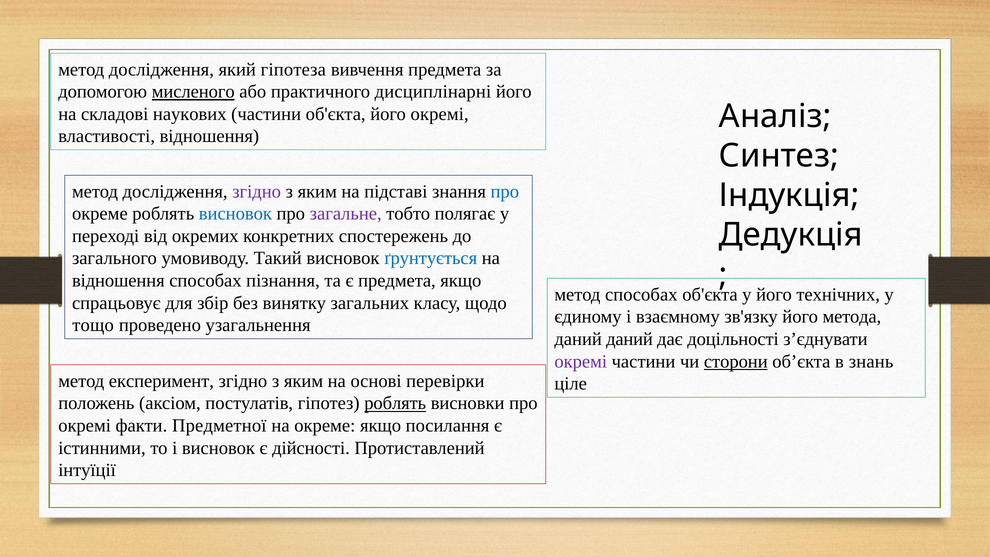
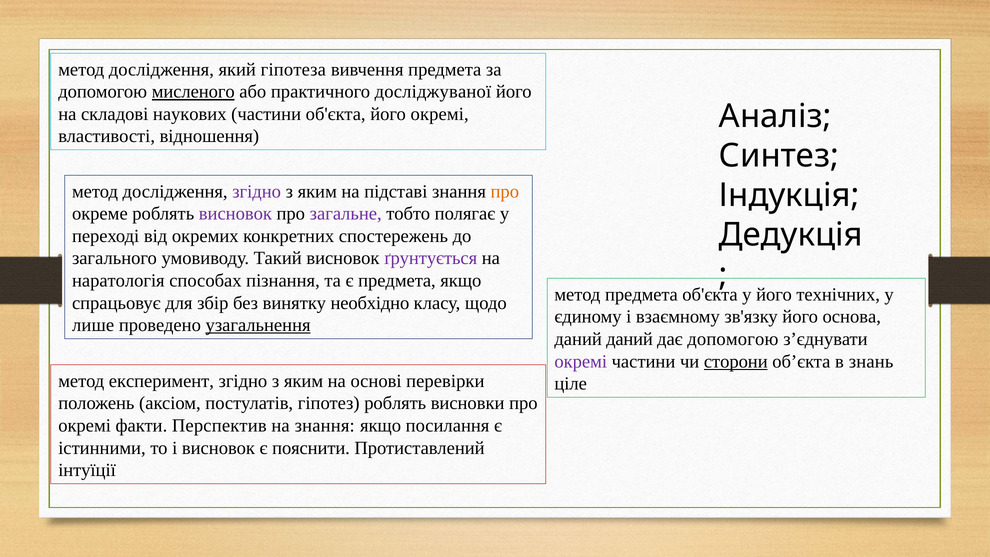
дисциплінарні: дисциплінарні -> досліджуваної (433, 92)
про colour: blue -> orange (505, 191)
висновок colour: blue -> purple (235, 214)
ґрунтується colour: blue -> purple (431, 258)
відношення: відношення -> наратологія (118, 281)
метод способах: способах -> предмета (641, 294)
загальних: загальних -> необхідно (370, 303)
метода: метода -> основа (852, 317)
тощо: тощо -> лише (93, 325)
узагальнення underline: none -> present (258, 325)
дає доцільності: доцільності -> допомогою (733, 339)
роблять underline: present -> none (395, 403)
Предметної: Предметної -> Перспектив (219, 426)
на окреме: окреме -> знання (325, 426)
дійсності: дійсності -> пояснити (311, 448)
